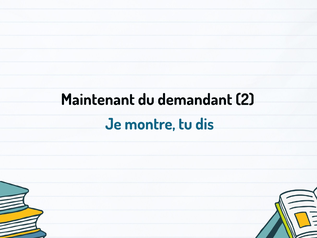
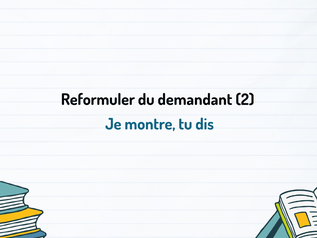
Maintenant: Maintenant -> Reformuler (98, 100)
